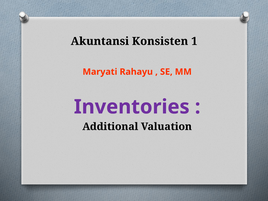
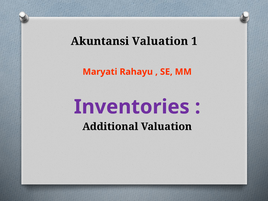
Akuntansi Konsisten: Konsisten -> Valuation (160, 41)
